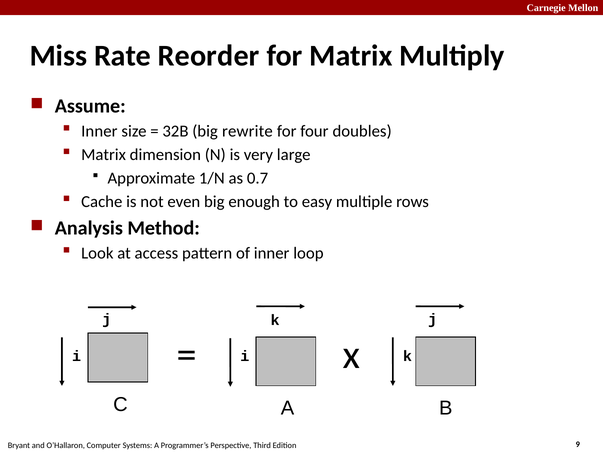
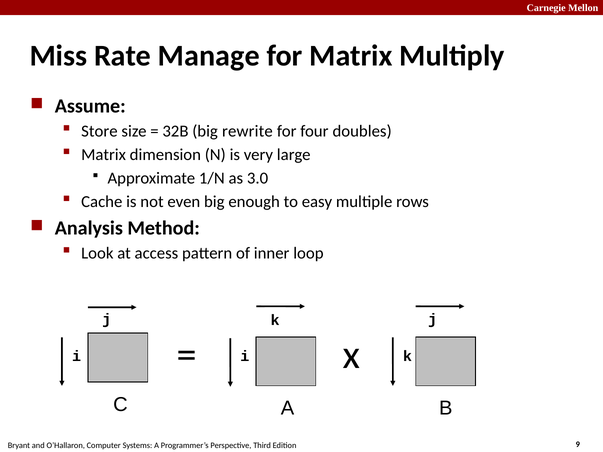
Reorder: Reorder -> Manage (209, 56)
Inner: Inner -> Store (99, 132)
0.7: 0.7 -> 3.0 (258, 178)
